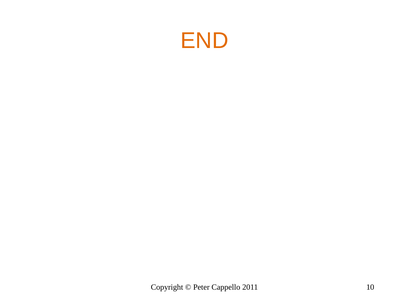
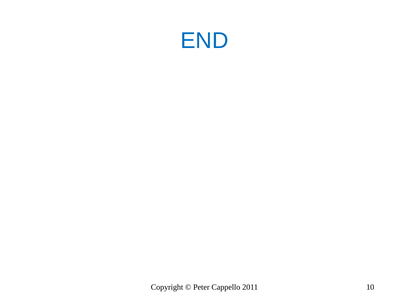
END colour: orange -> blue (204, 41)
